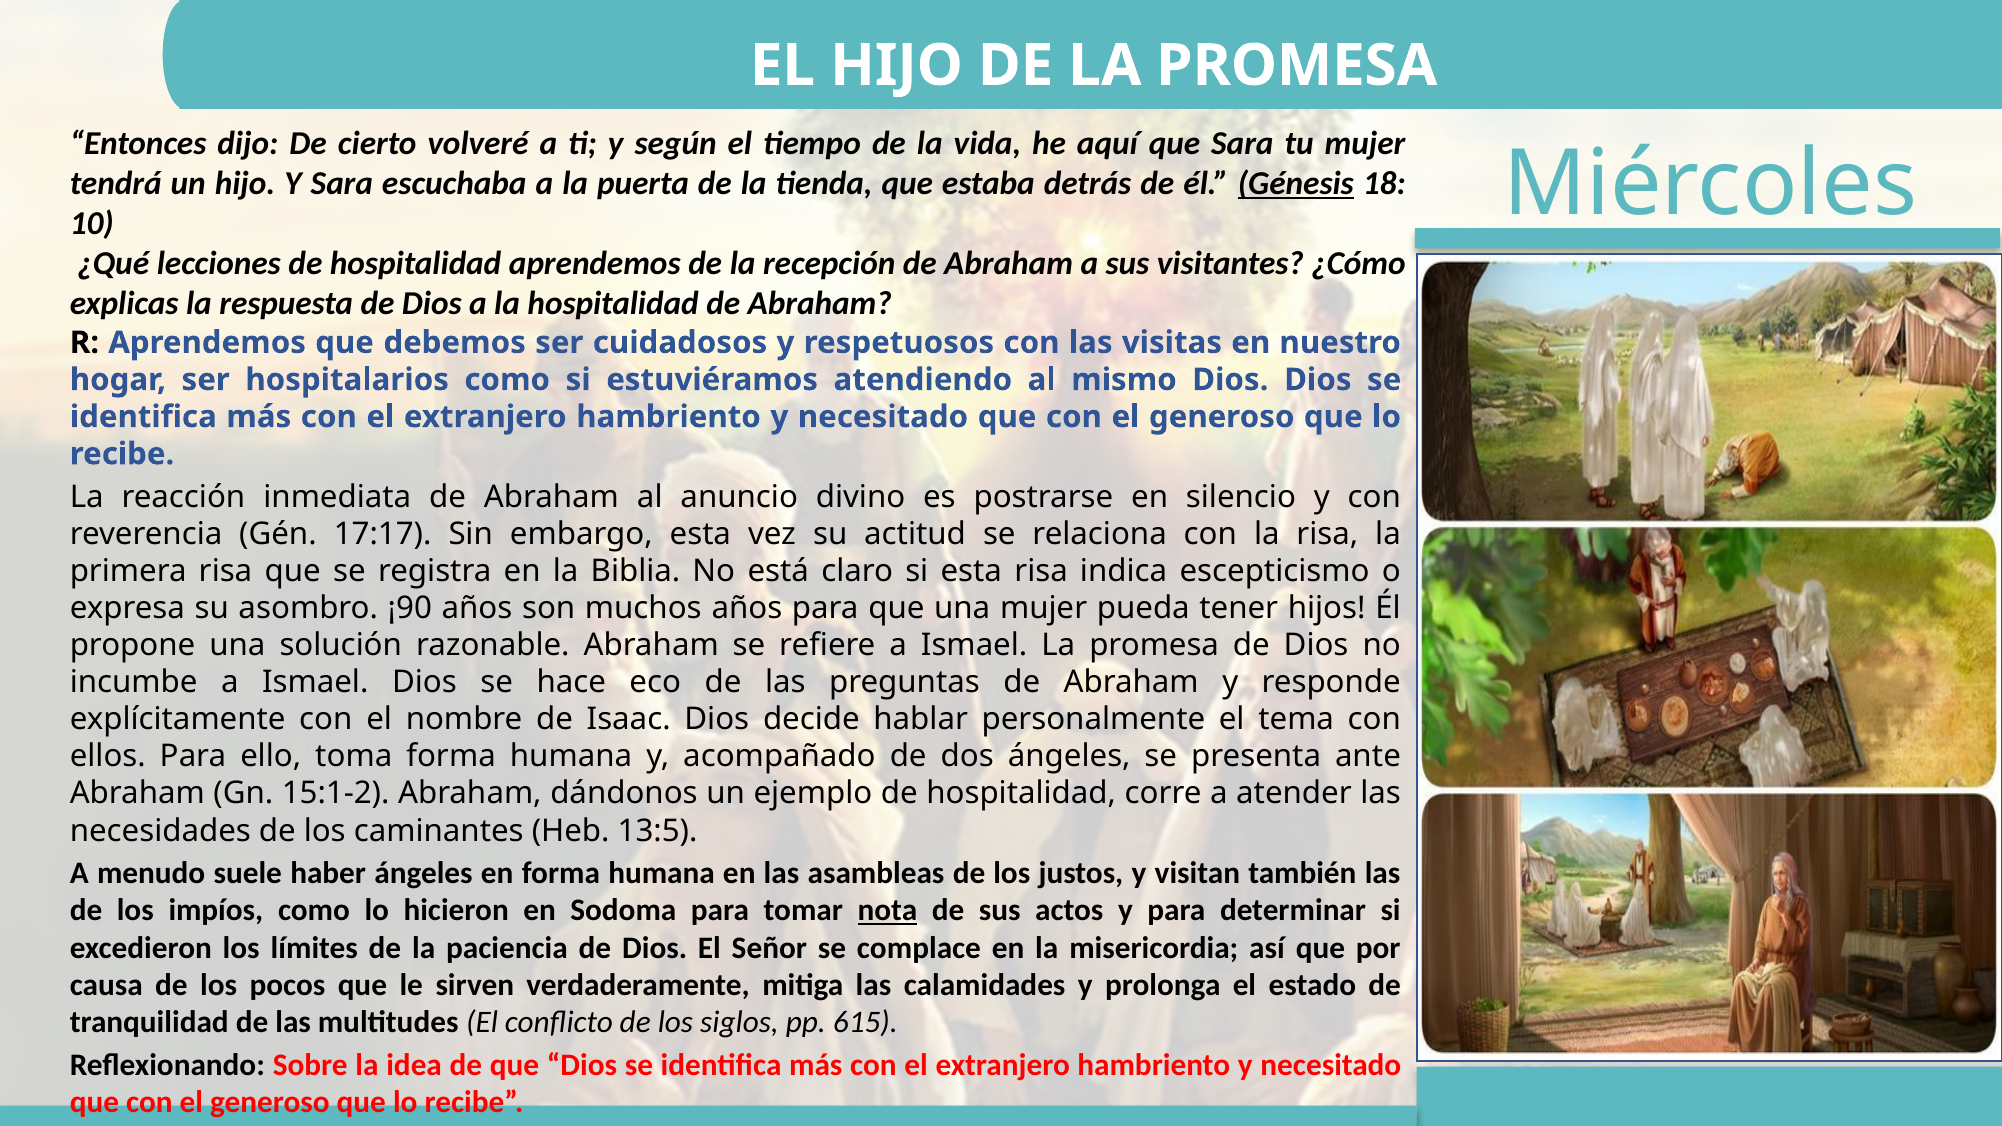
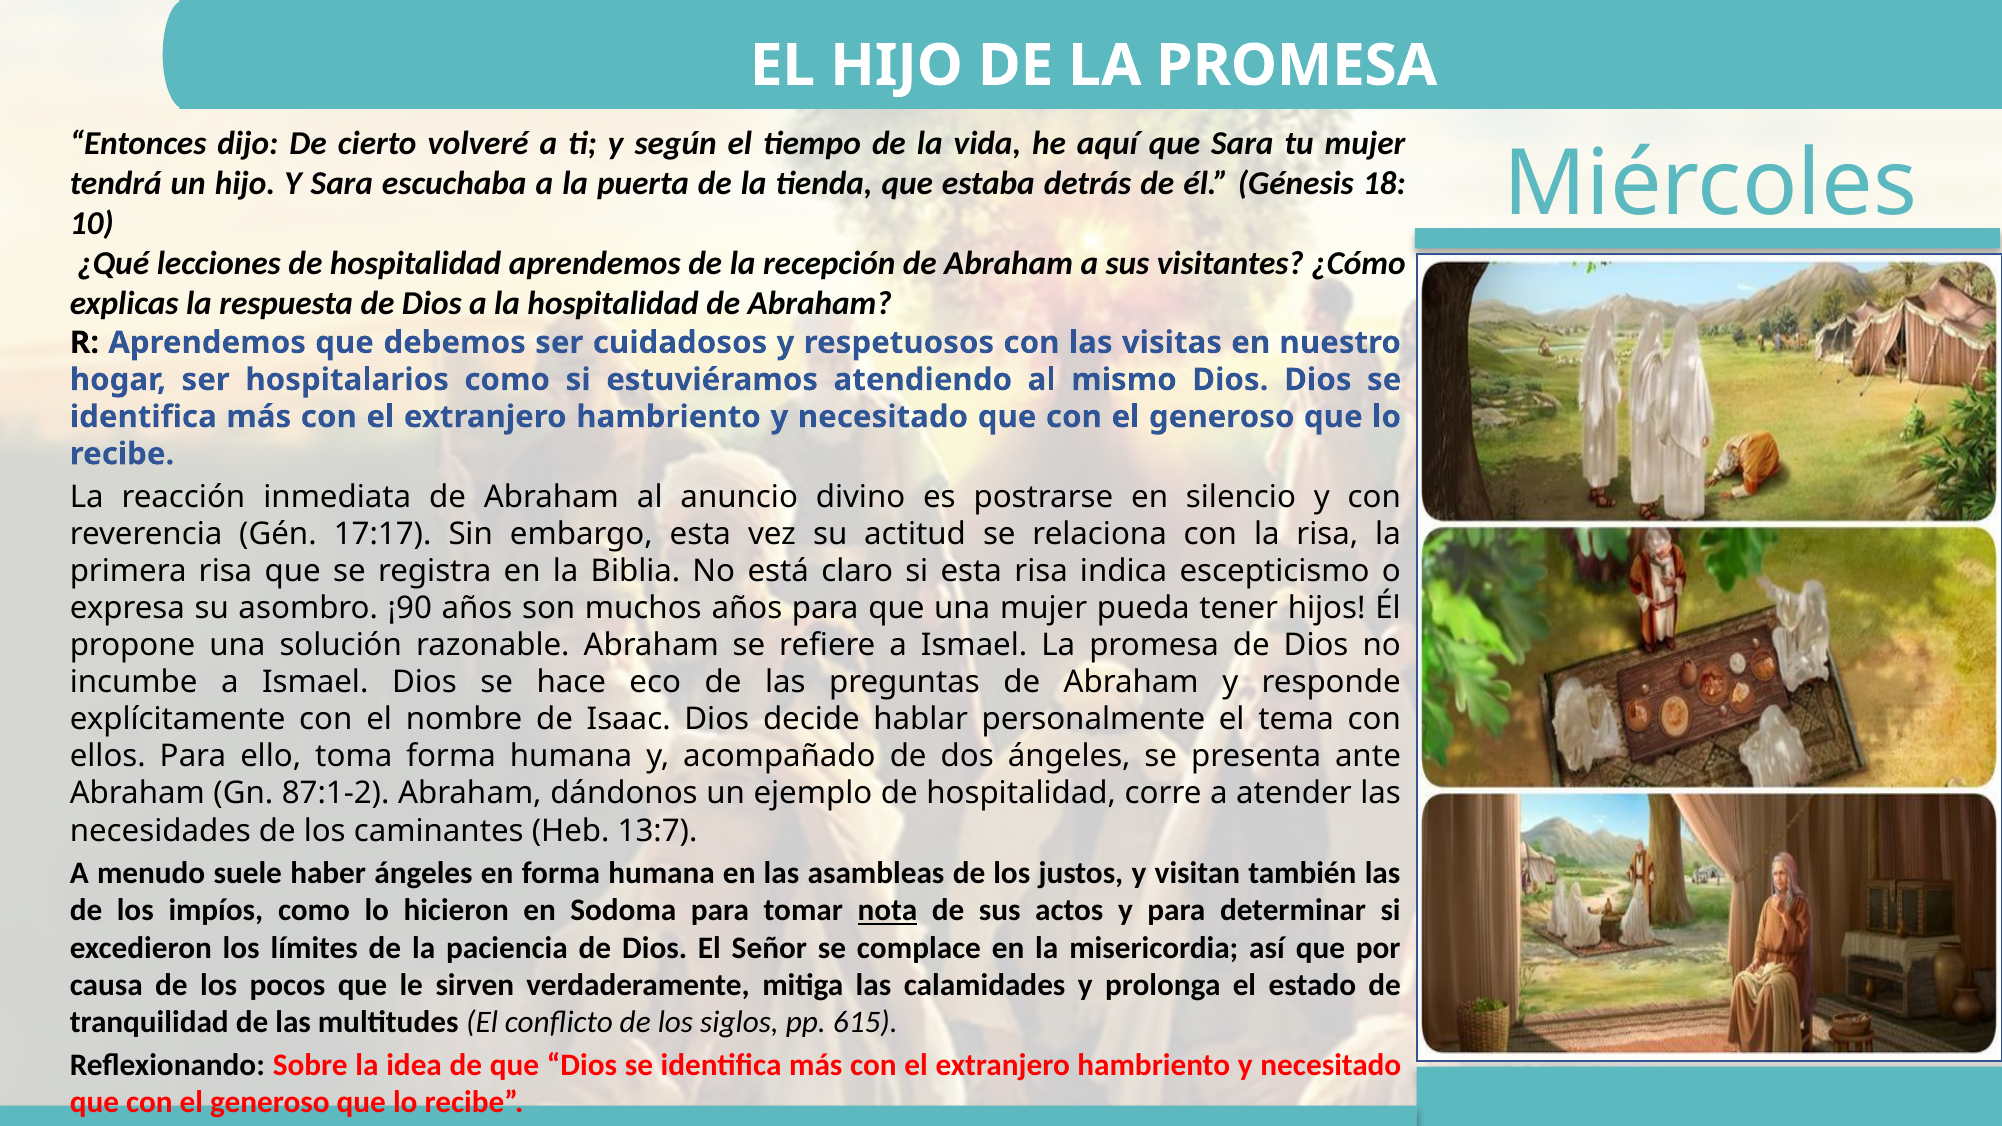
Génesis underline: present -> none (1296, 184)
15:1-2: 15:1-2 -> 87:1-2 (336, 794)
13:5: 13:5 -> 13:7 (658, 831)
